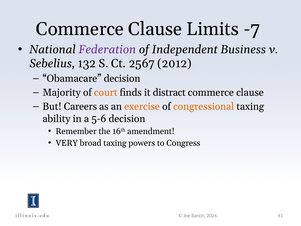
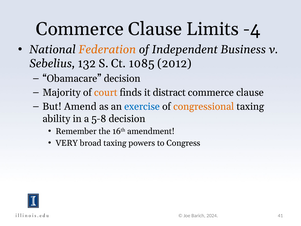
-7: -7 -> -4 (252, 29)
Federation colour: purple -> orange (107, 49)
2567: 2567 -> 1085 (142, 64)
Careers: Careers -> Amend (80, 107)
exercise colour: orange -> blue (142, 107)
5-6: 5-6 -> 5-8 (99, 119)
